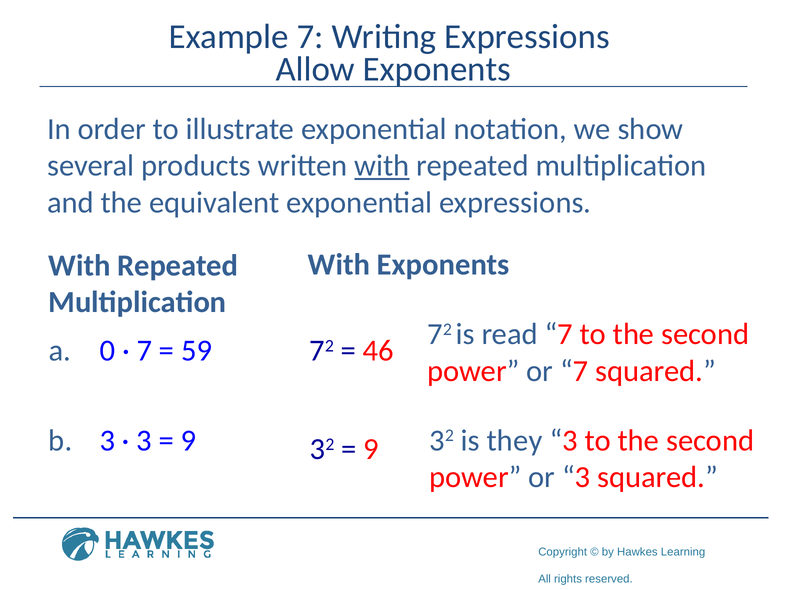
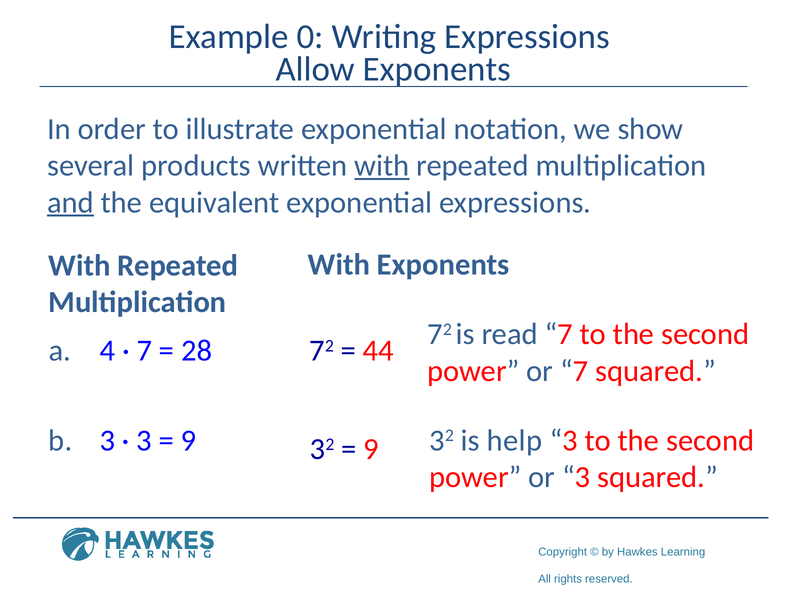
Example 7: 7 -> 0 (310, 37)
and underline: none -> present (70, 203)
0: 0 -> 4 (107, 351)
59: 59 -> 28 (197, 351)
46: 46 -> 44 (378, 351)
they: they -> help (514, 441)
